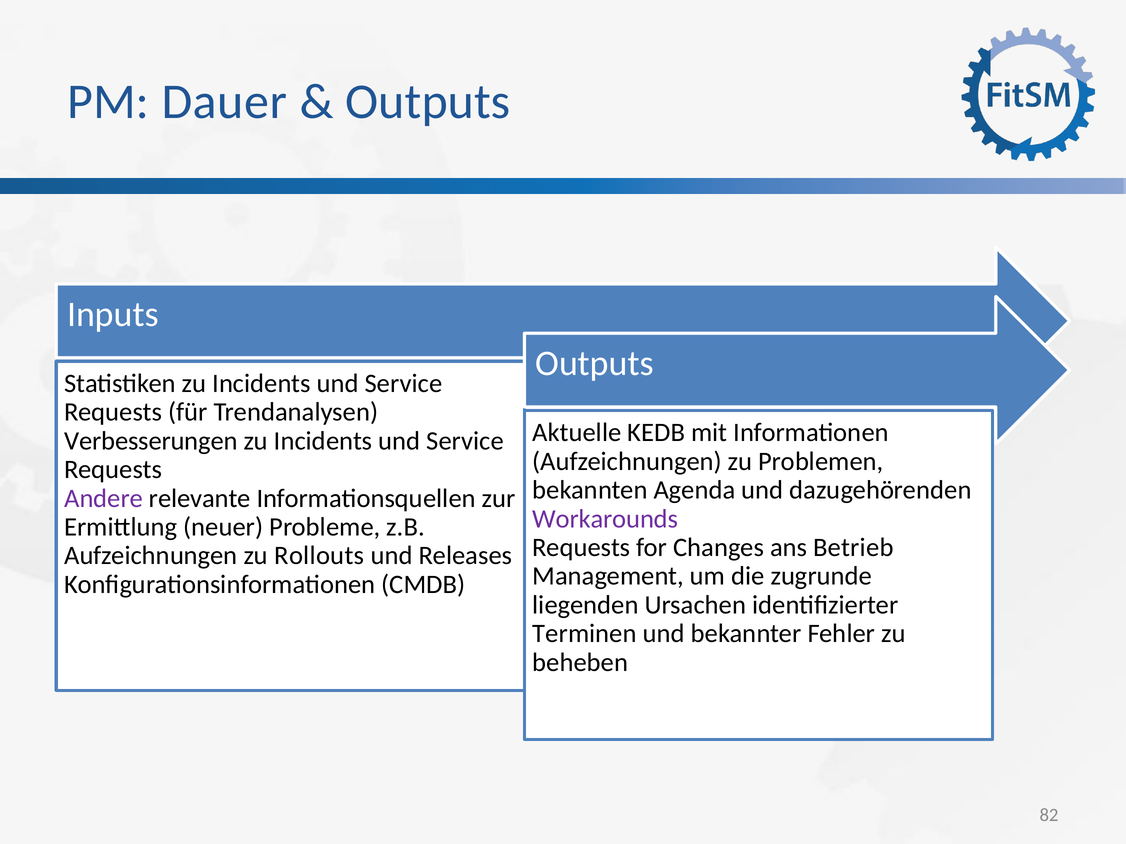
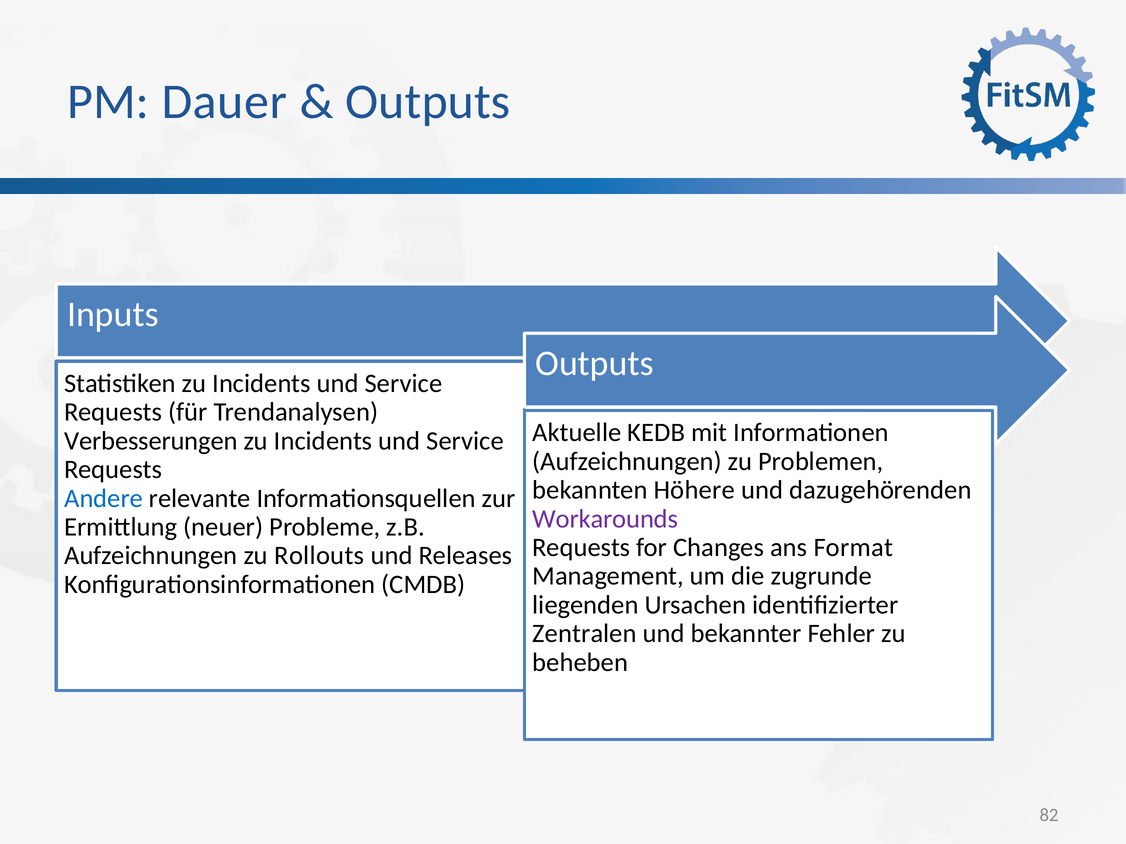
Agenda: Agenda -> Höhere (694, 490)
Andere colour: purple -> blue (104, 499)
Betrieb: Betrieb -> Format (853, 548)
Terminen: Terminen -> Zentralen (585, 634)
